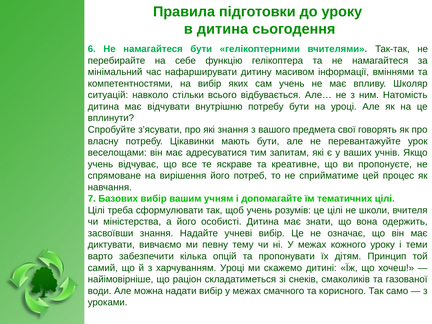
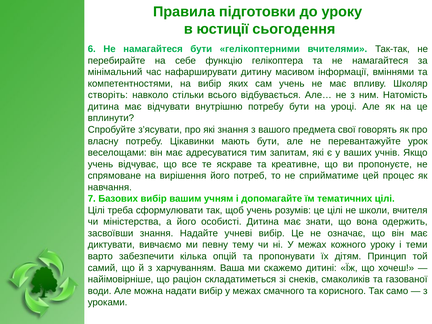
в дитина: дитина -> юстиції (223, 29)
ситуацій: ситуацій -> створіть (108, 95)
харчуванням Уроці: Уроці -> Ваша (232, 268)
